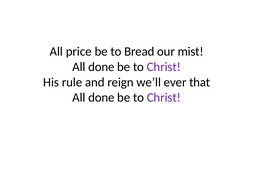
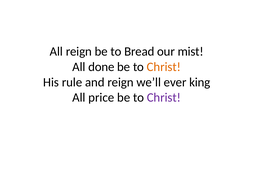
All price: price -> reign (79, 51)
Christ colour: purple -> orange (164, 67)
that: that -> king (200, 82)
done: done -> price (101, 97)
